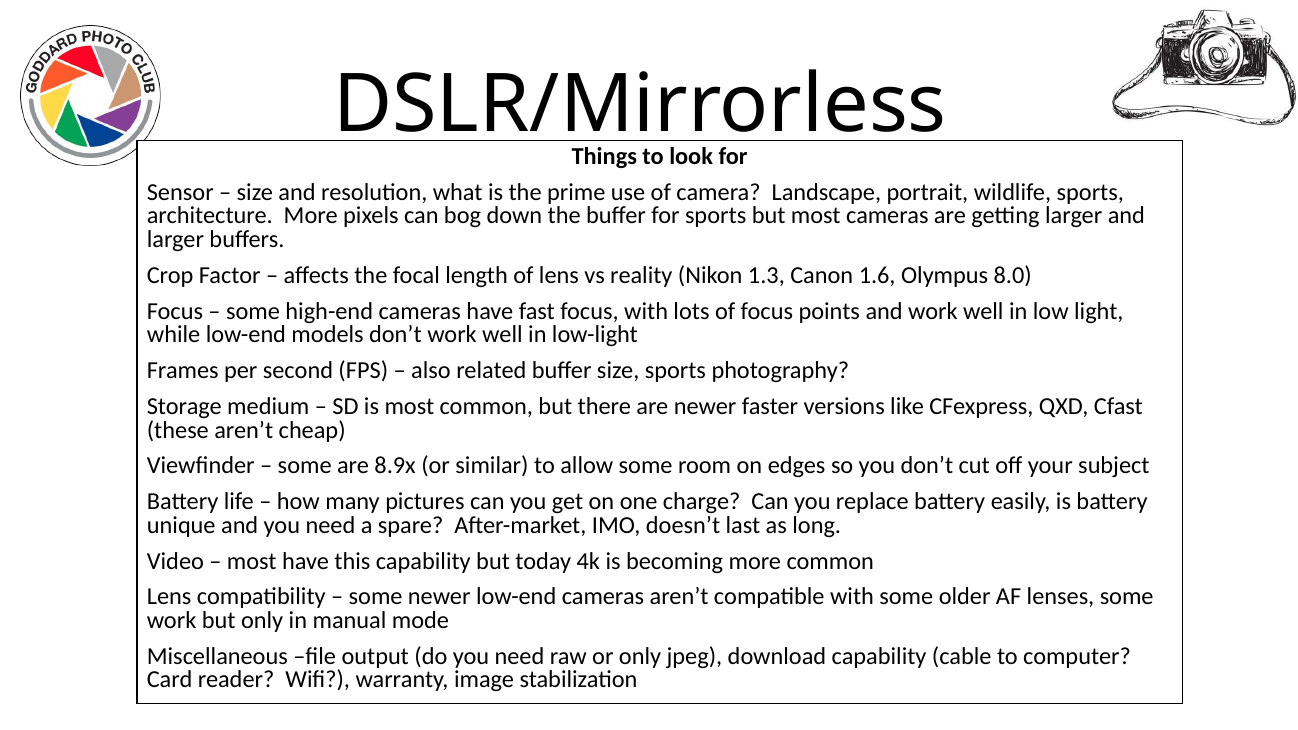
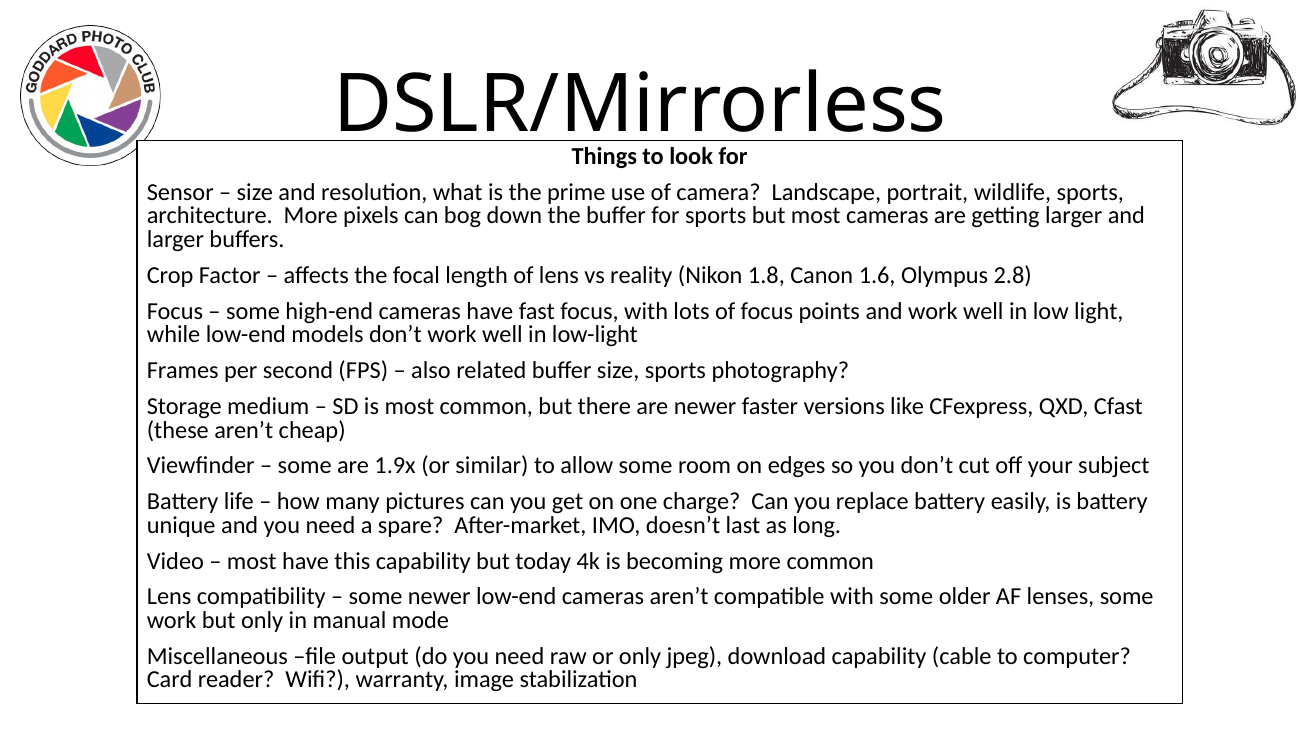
1.3: 1.3 -> 1.8 (766, 275)
8.0: 8.0 -> 2.8 (1013, 275)
8.9x: 8.9x -> 1.9x (395, 466)
